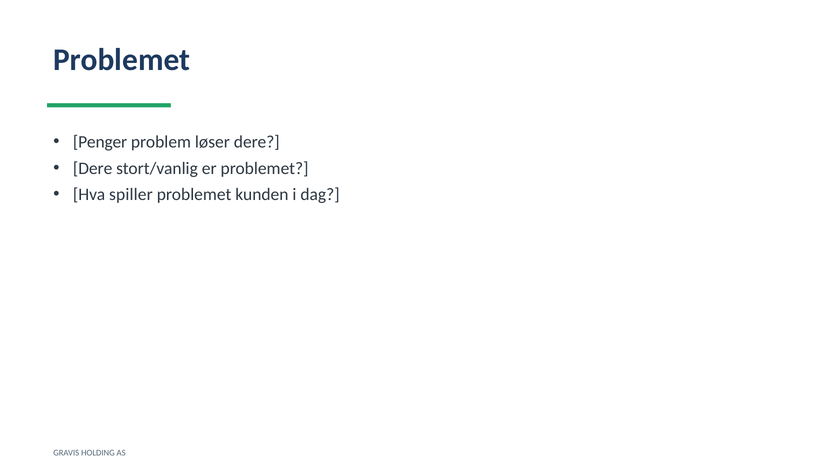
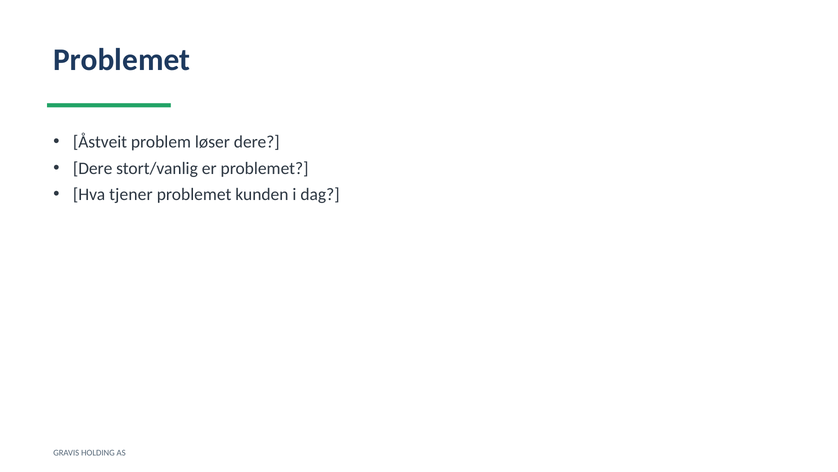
Penger: Penger -> Åstveit (100, 142)
spiller: spiller -> tjener (131, 194)
